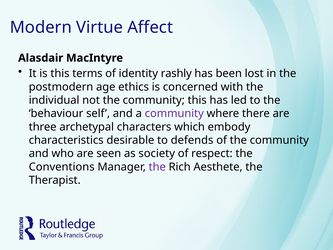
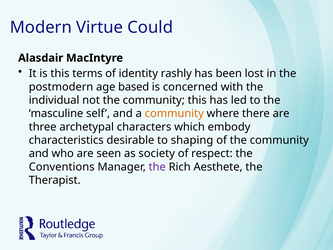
Affect: Affect -> Could (150, 27)
ethics: ethics -> based (134, 87)
behaviour: behaviour -> masculine (56, 113)
community colour: purple -> orange (174, 113)
defends: defends -> shaping (192, 140)
